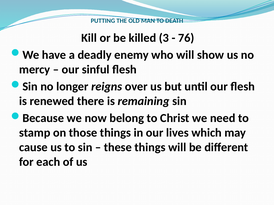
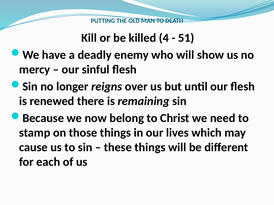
3: 3 -> 4 (164, 38)
76: 76 -> 51 (186, 38)
